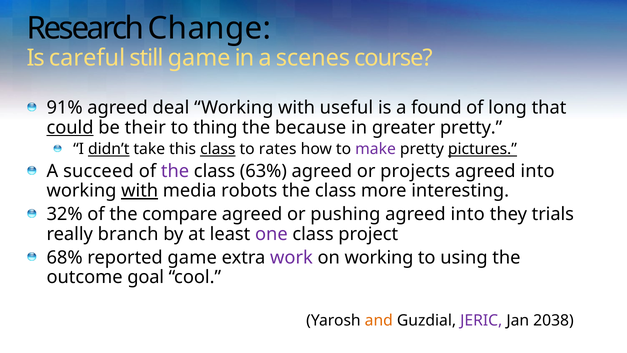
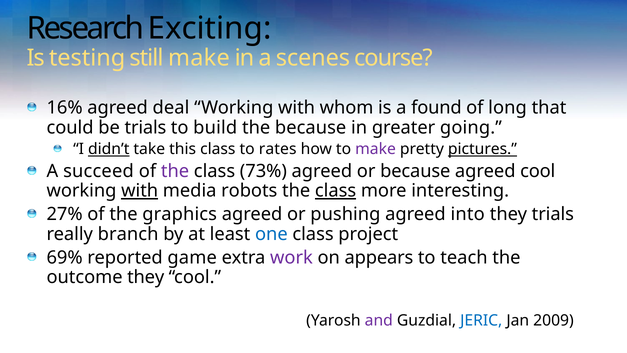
Change: Change -> Exciting (210, 29)
careful: careful -> testing (87, 58)
still game: game -> make (199, 58)
91%: 91% -> 16% (65, 108)
useful: useful -> whom (347, 108)
could underline: present -> none (70, 128)
be their: their -> trials (145, 128)
thing: thing -> build (215, 128)
greater pretty: pretty -> going (471, 128)
class underline: present -> none (218, 149)
63%: 63% -> 73% (263, 171)
or projects: projects -> because (415, 171)
into: into -> cool (538, 171)
class underline: none -> present (336, 191)
32%: 32% -> 27% (65, 214)
compare: compare -> graphics (180, 214)
one colour: purple -> blue (271, 234)
68%: 68% -> 69% (65, 257)
on working: working -> appears (379, 257)
using: using -> teach (464, 257)
outcome goal: goal -> they (146, 277)
and colour: orange -> purple (379, 321)
JERIC colour: purple -> blue (481, 321)
2038: 2038 -> 2009 (554, 321)
